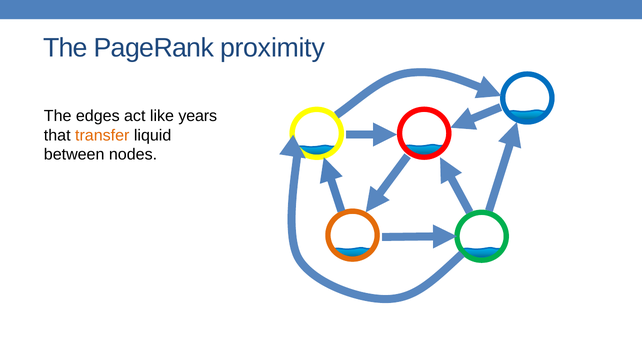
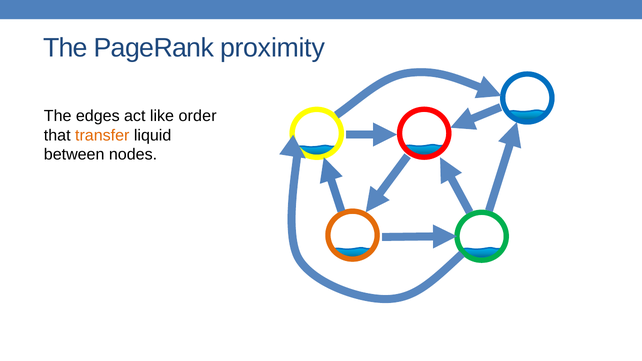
years: years -> order (198, 116)
